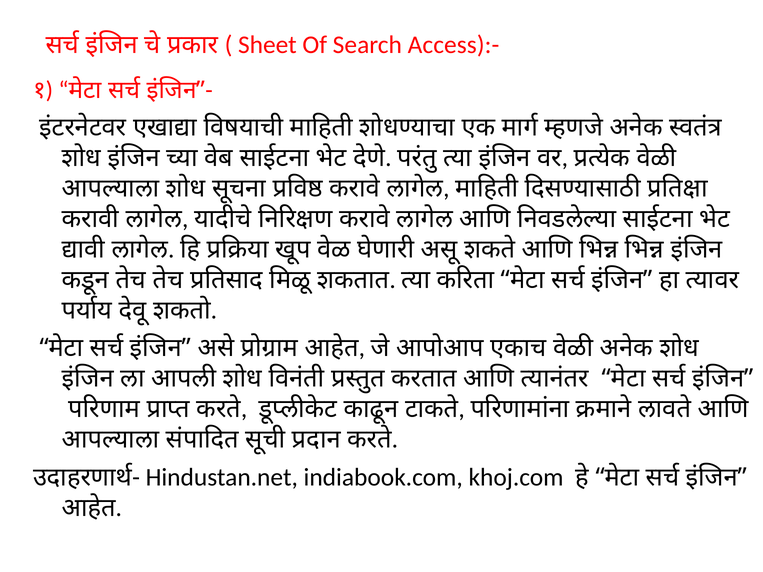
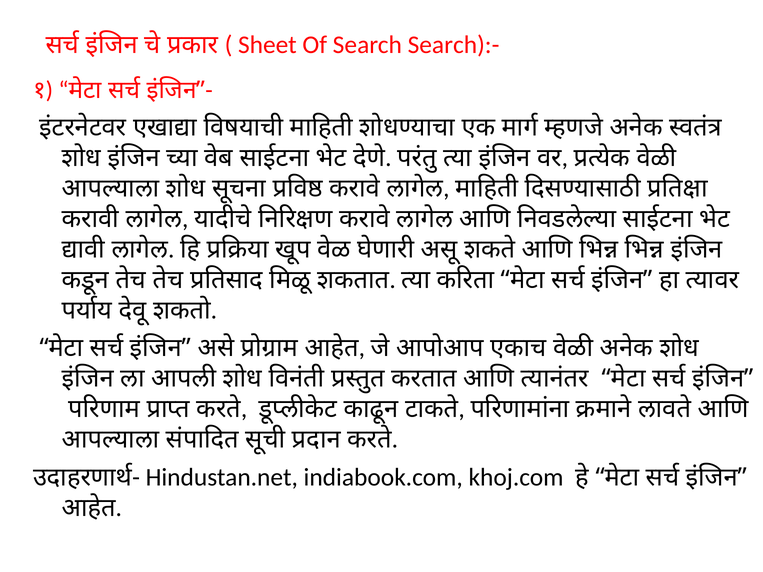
Access):-: Access):- -> Search):- (454, 45)
